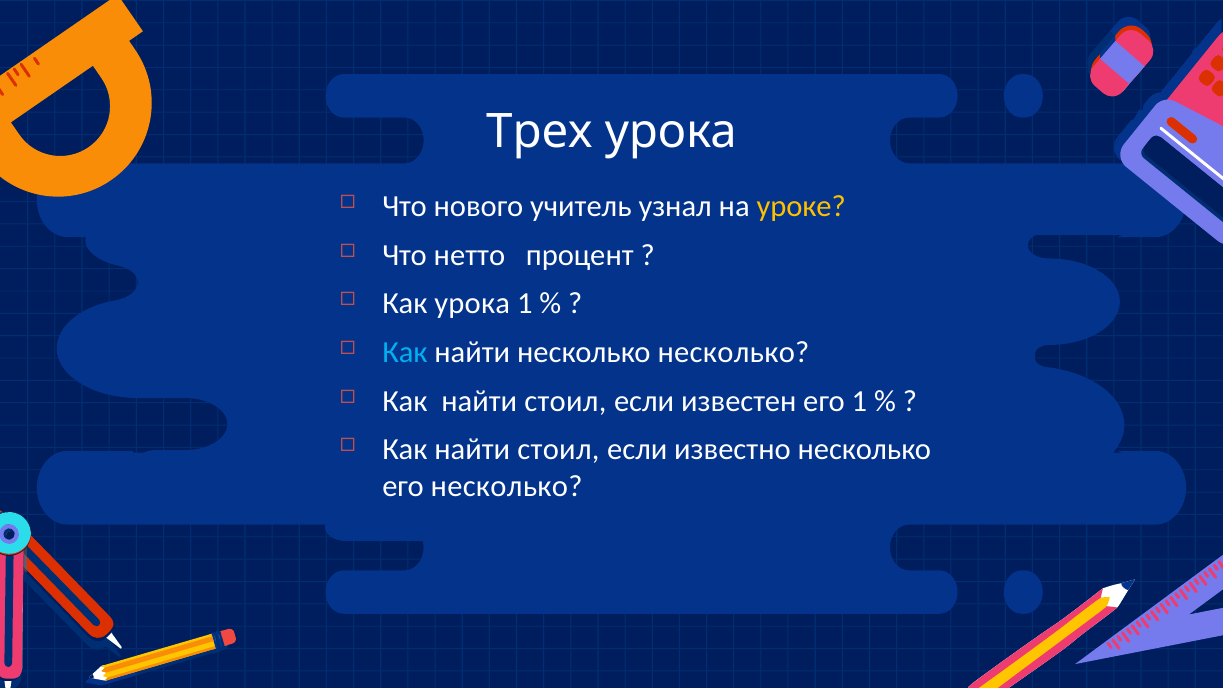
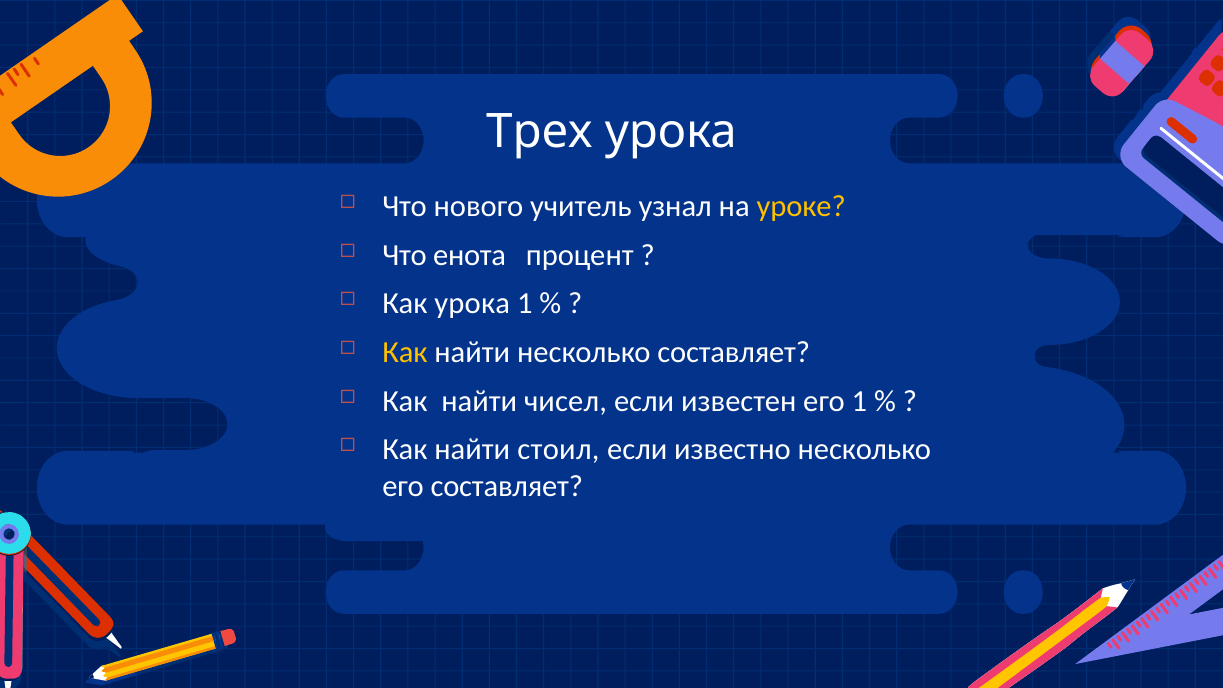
нетто: нетто -> енота (470, 255)
Как colour: light blue -> yellow (405, 352)
несколько несколько: несколько -> составляет (734, 352)
стоил: стоил -> чисел (565, 401)
его несколько: несколько -> составляет (507, 486)
